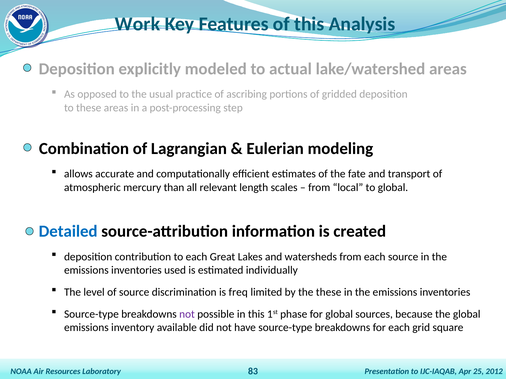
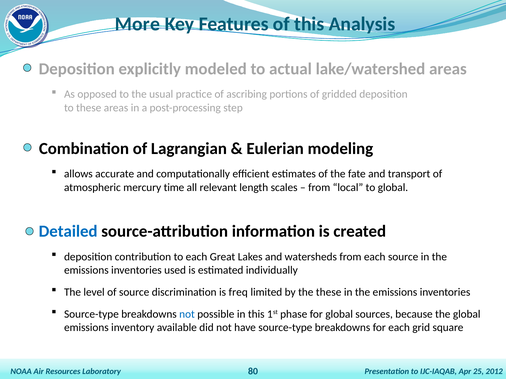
Work: Work -> More (137, 24)
than: than -> time (174, 188)
not colour: purple -> blue (187, 314)
83: 83 -> 80 (253, 372)
